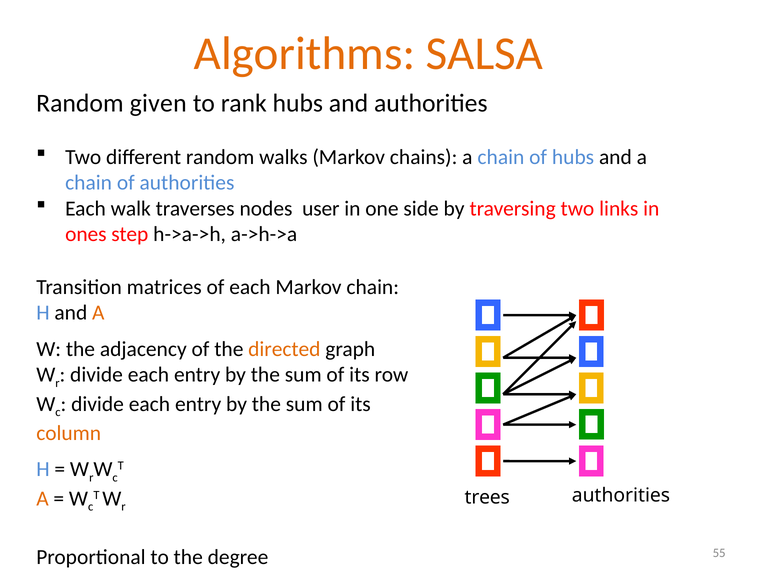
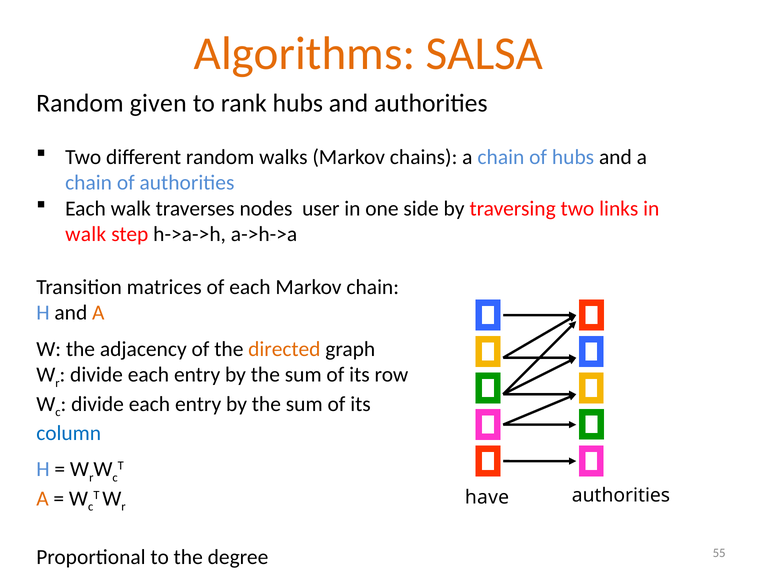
ones: ones -> walk (86, 234)
column colour: orange -> blue (69, 433)
trees: trees -> have (487, 497)
